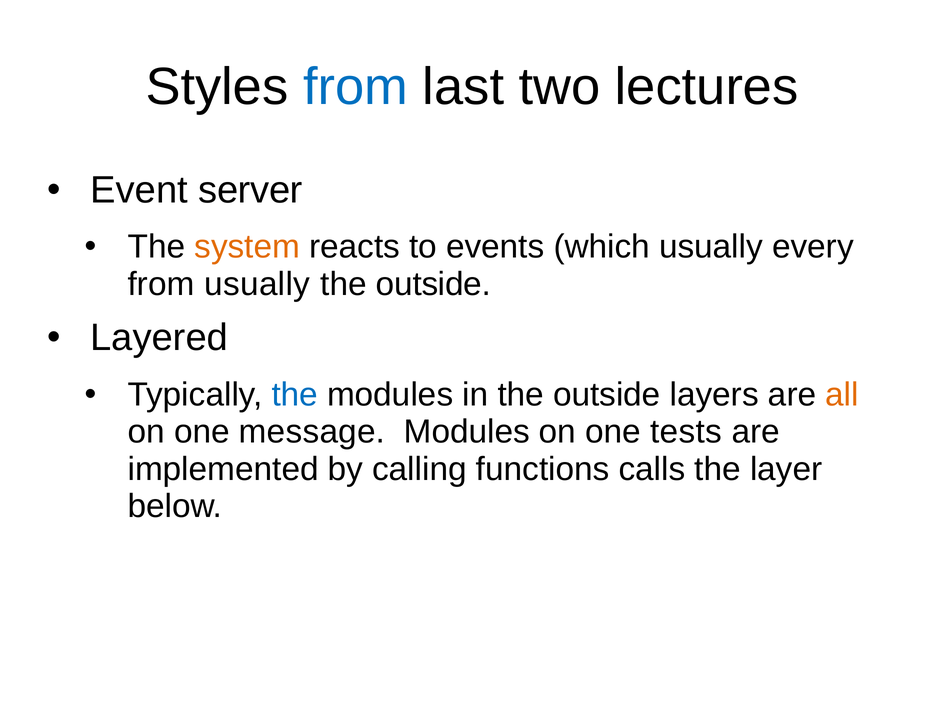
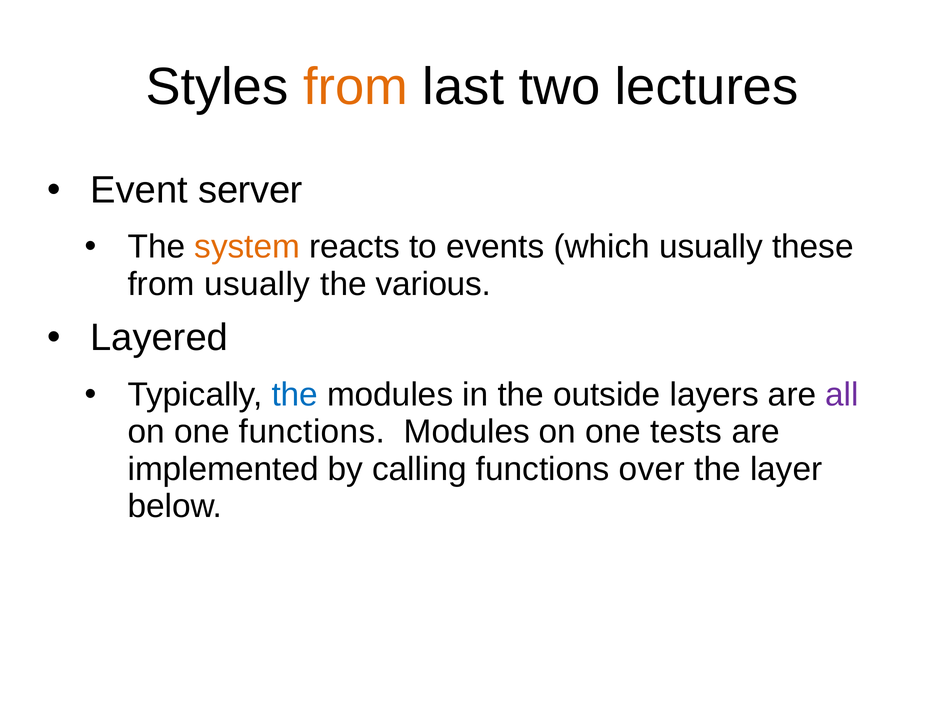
from colour: blue -> orange (355, 87)
every: every -> these (813, 247)
outside: outside -> various (433, 284)
all colour: orange -> purple (842, 395)
one message: message -> functions (312, 432)
calls: calls -> over (652, 469)
